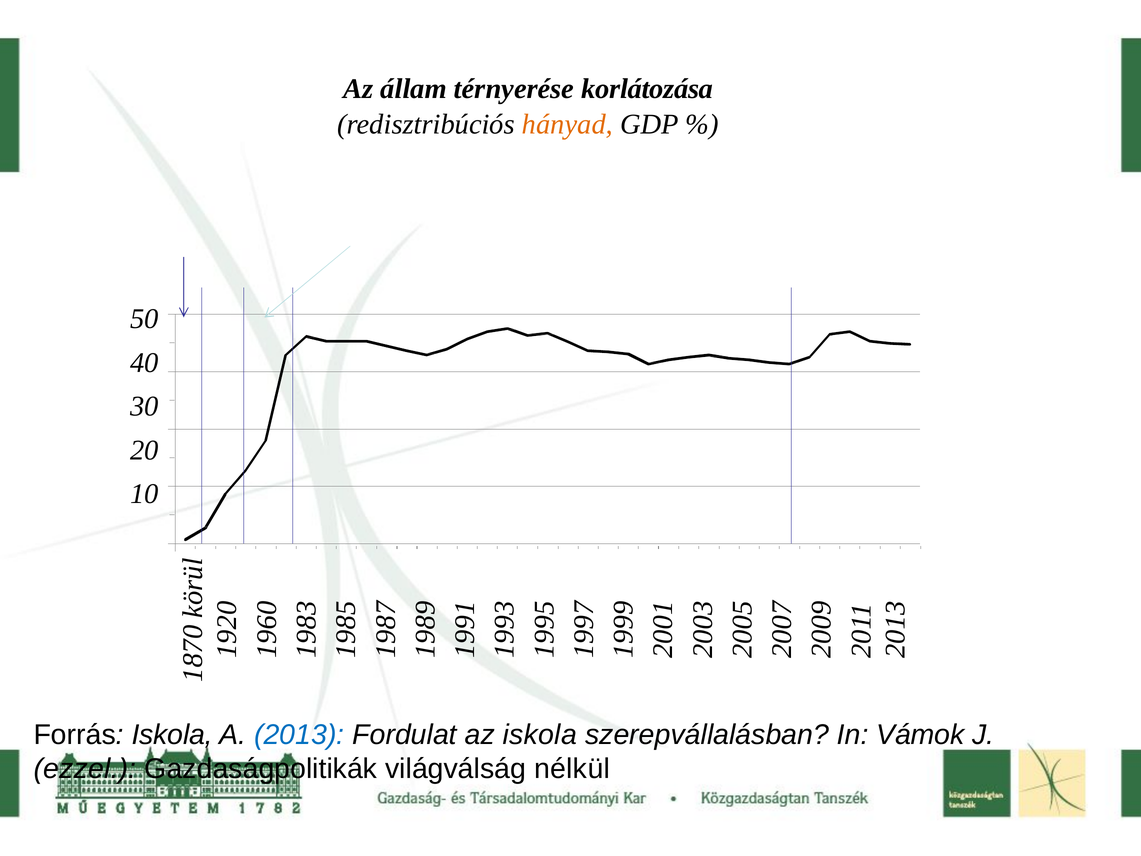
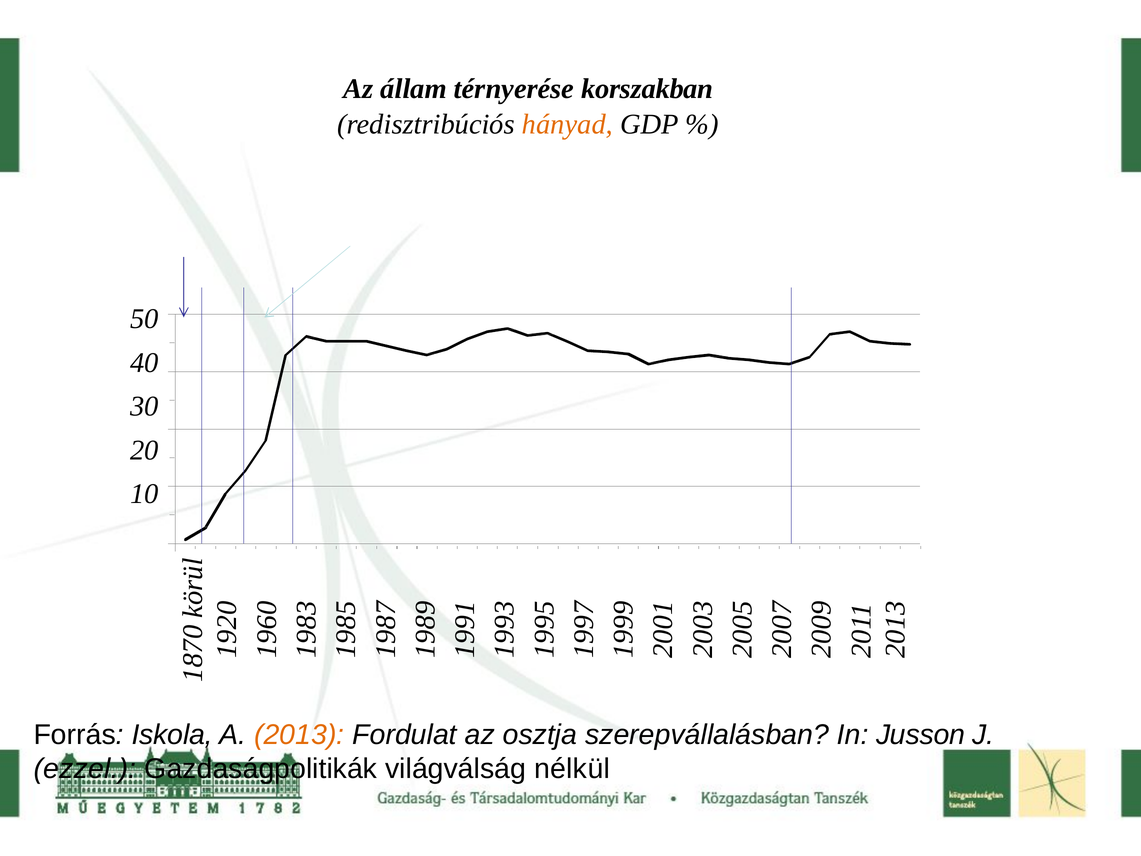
korlátozása: korlátozása -> korszakban (647, 89)
2013 colour: blue -> orange (299, 734)
az iskola: iskola -> osztja (540, 734)
Vámok: Vámok -> Jusson (920, 734)
